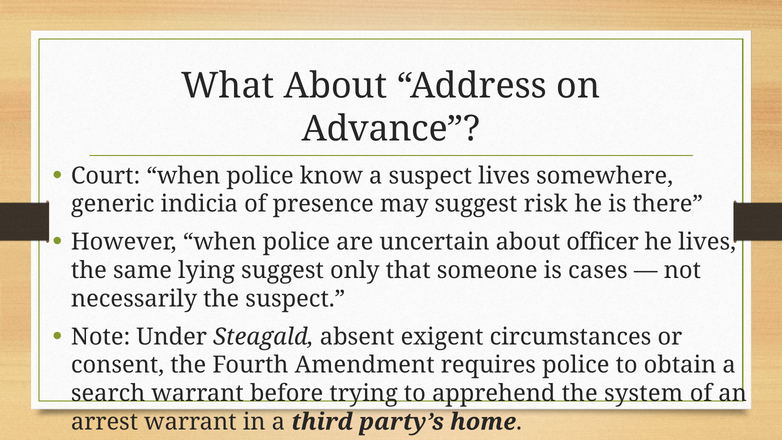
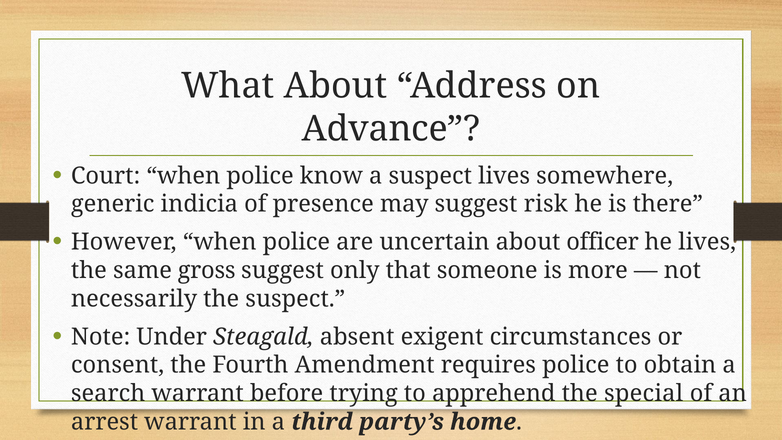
lying: lying -> gross (207, 270)
cases: cases -> more (598, 270)
system: system -> special (644, 393)
